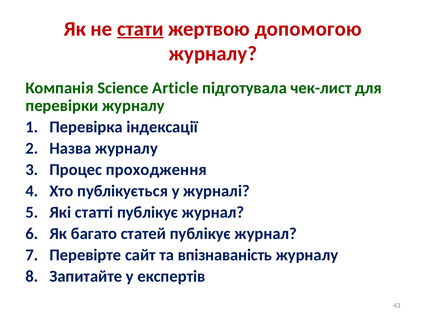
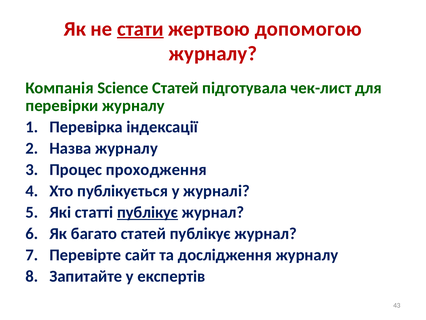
Science Article: Article -> Статей (175, 88)
публікує underline: none -> present (148, 212)
впізнаваність: впізнаваність -> дослідження (225, 255)
